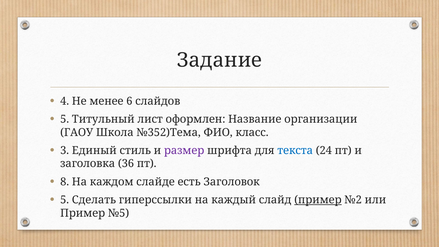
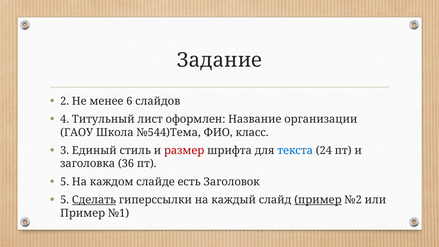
4: 4 -> 2 (65, 101)
5: 5 -> 4 (65, 119)
№352)Тема: №352)Тема -> №544)Тема (169, 132)
размер colour: purple -> red (184, 150)
8: 8 -> 5 (65, 182)
Сделать underline: none -> present (94, 200)
№5: №5 -> №1 (119, 213)
